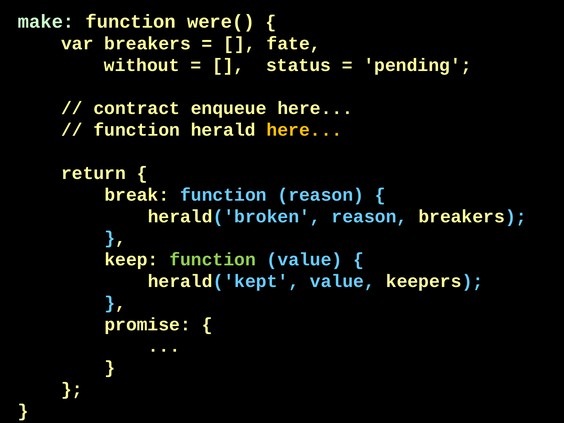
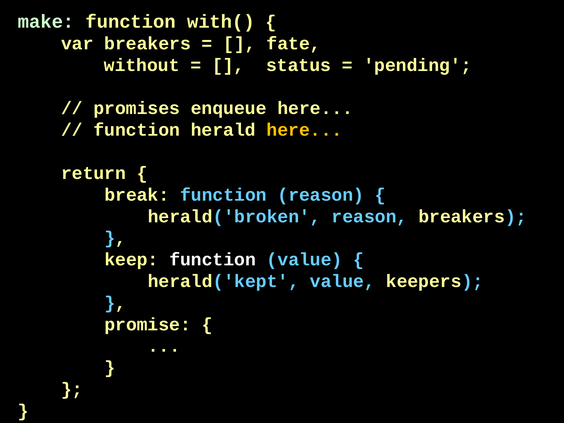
were(: were( -> with( (221, 22)
contract: contract -> promises (137, 108)
function colour: light green -> white (213, 260)
